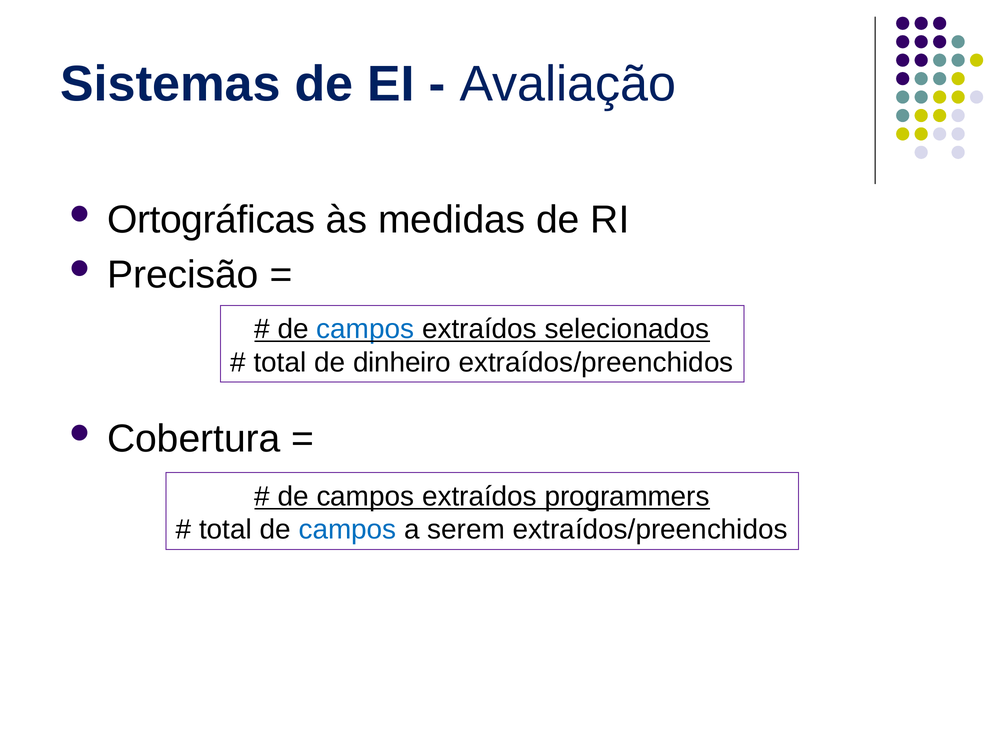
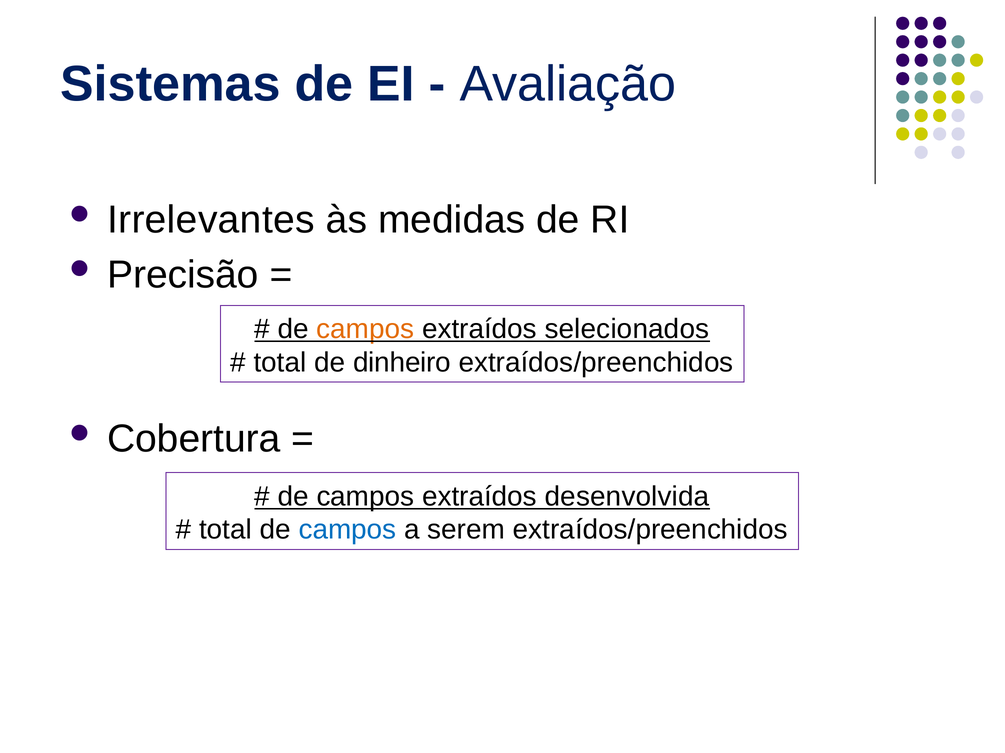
Ortográficas: Ortográficas -> Irrelevantes (211, 220)
campos colour: blue -> orange (365, 329)
programmers: programmers -> desenvolvida (627, 497)
